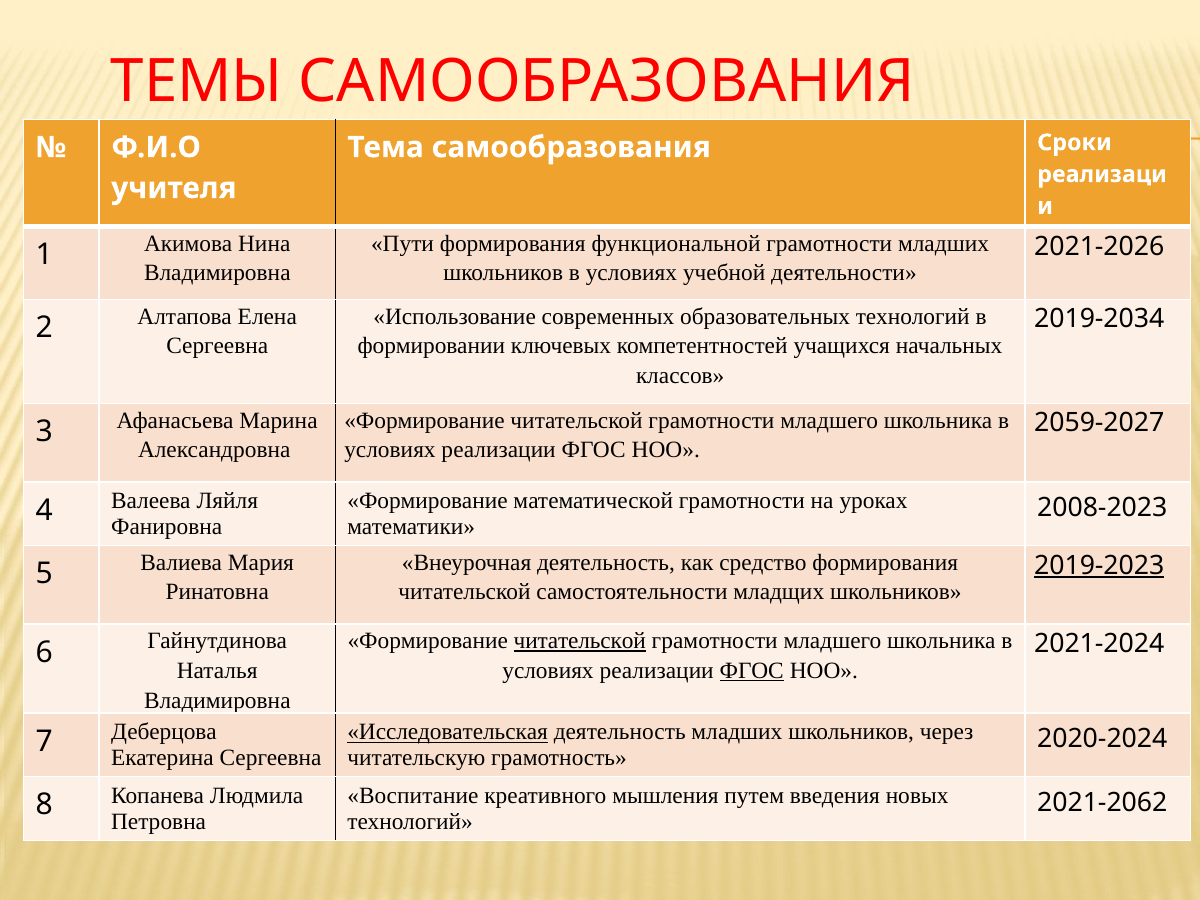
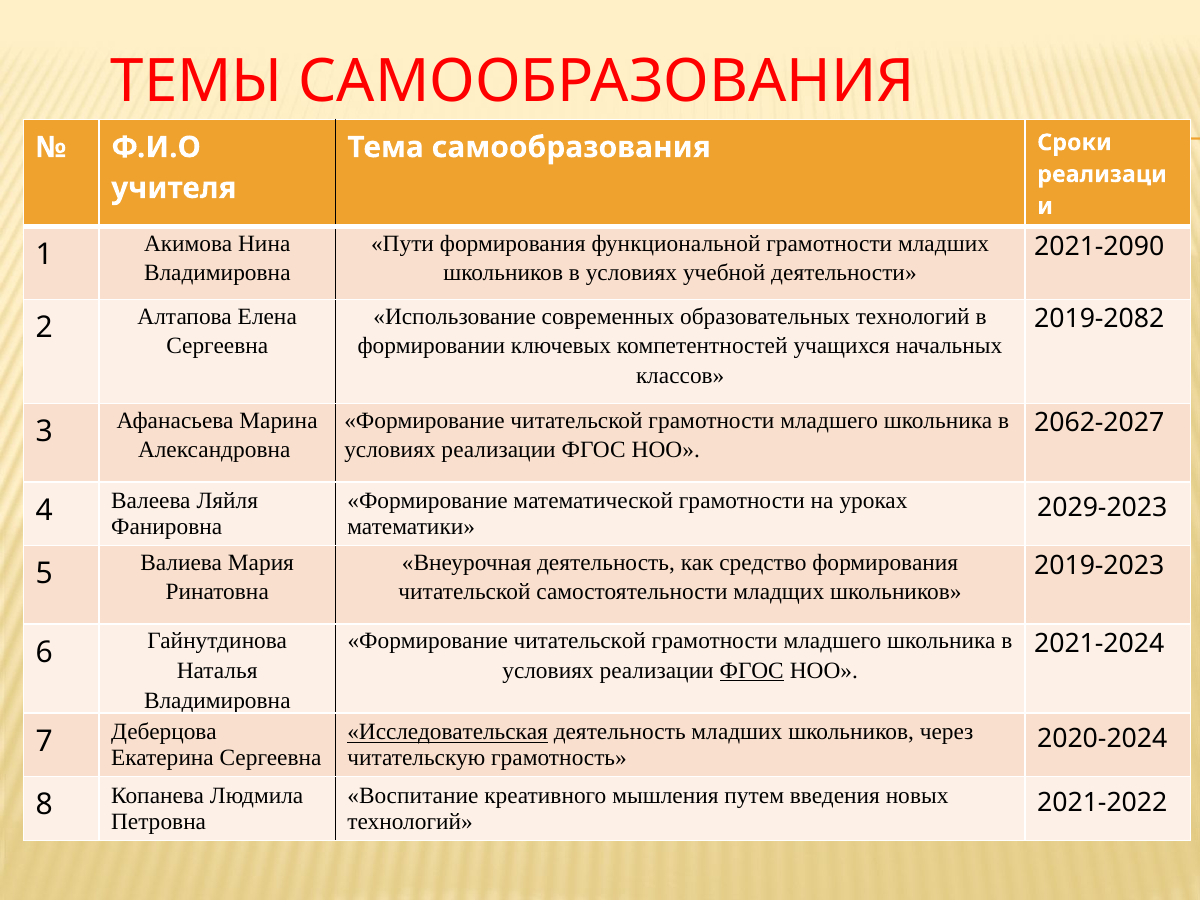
2021-2026: 2021-2026 -> 2021-2090 (1099, 246)
2019-2034: 2019-2034 -> 2019-2082 (1099, 319)
2059-2027: 2059-2027 -> 2062-2027 (1099, 423)
2008-2023: 2008-2023 -> 2029-2023 (1102, 508)
2019-2023 underline: present -> none (1099, 565)
читательской underline: present -> none (580, 641)
2021-2062: 2021-2062 -> 2021-2022 (1102, 802)
